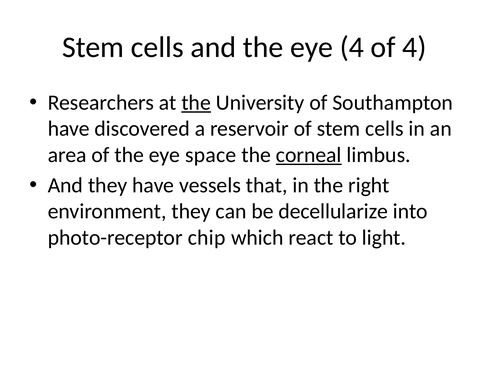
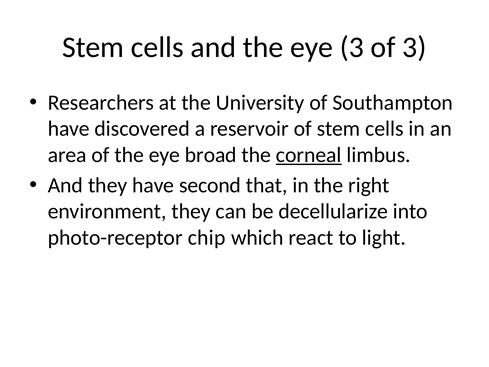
eye 4: 4 -> 3 (352, 47)
of 4: 4 -> 3 (414, 47)
the underline: present -> none (196, 103)
space: space -> broad (211, 155)
vessels: vessels -> second (210, 185)
